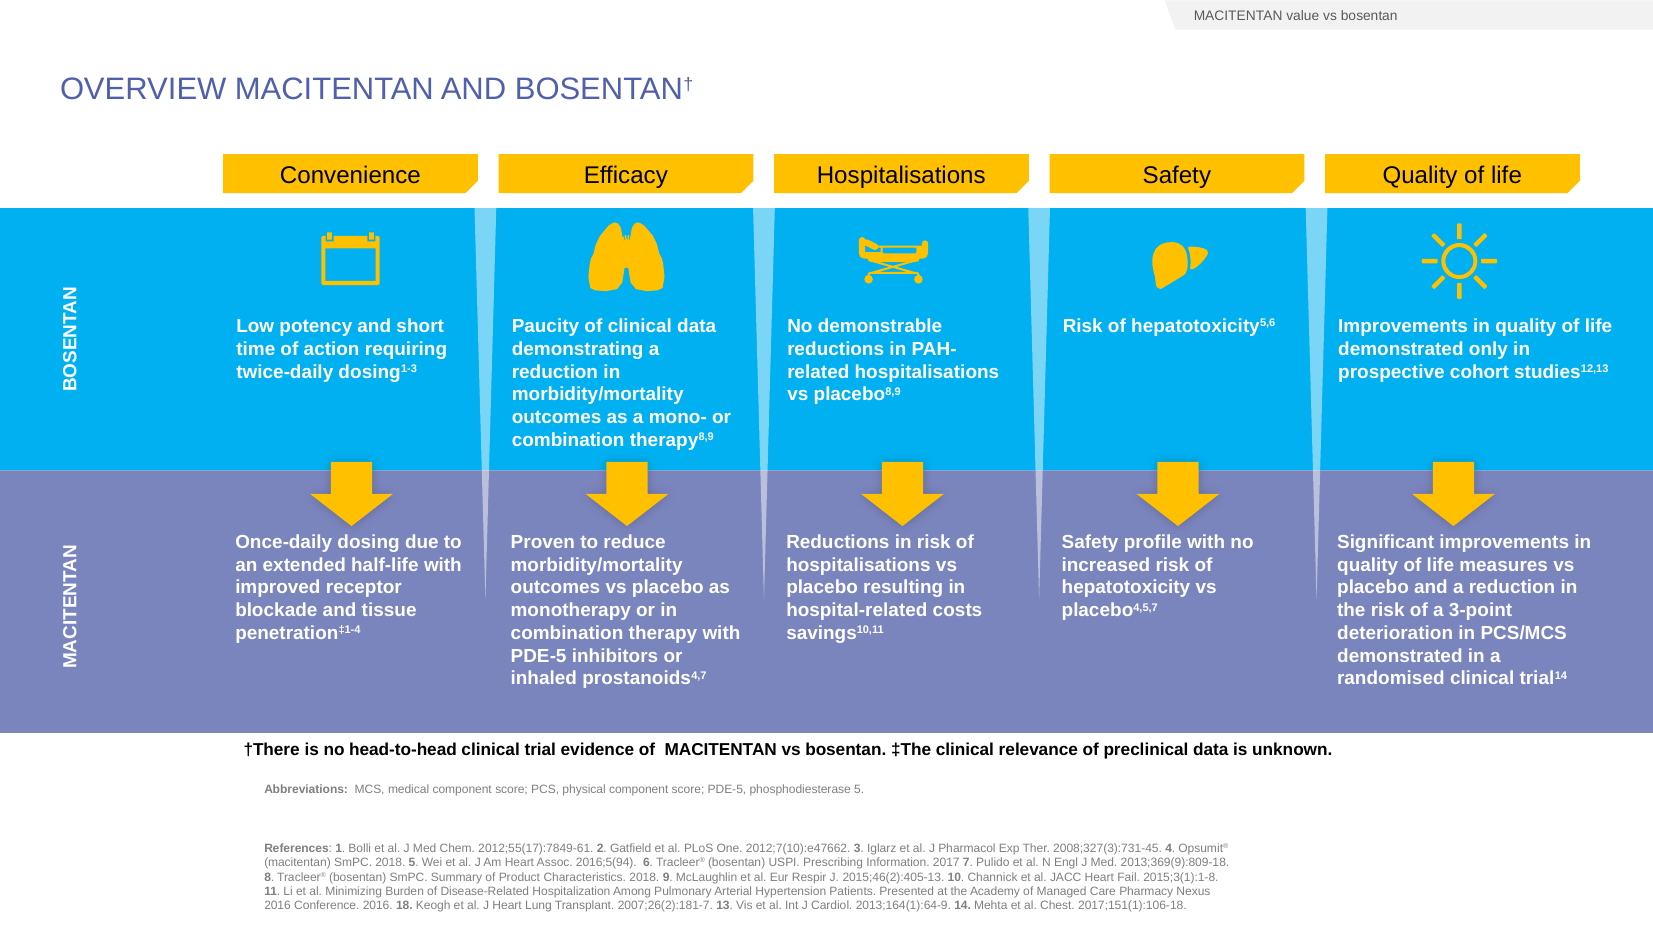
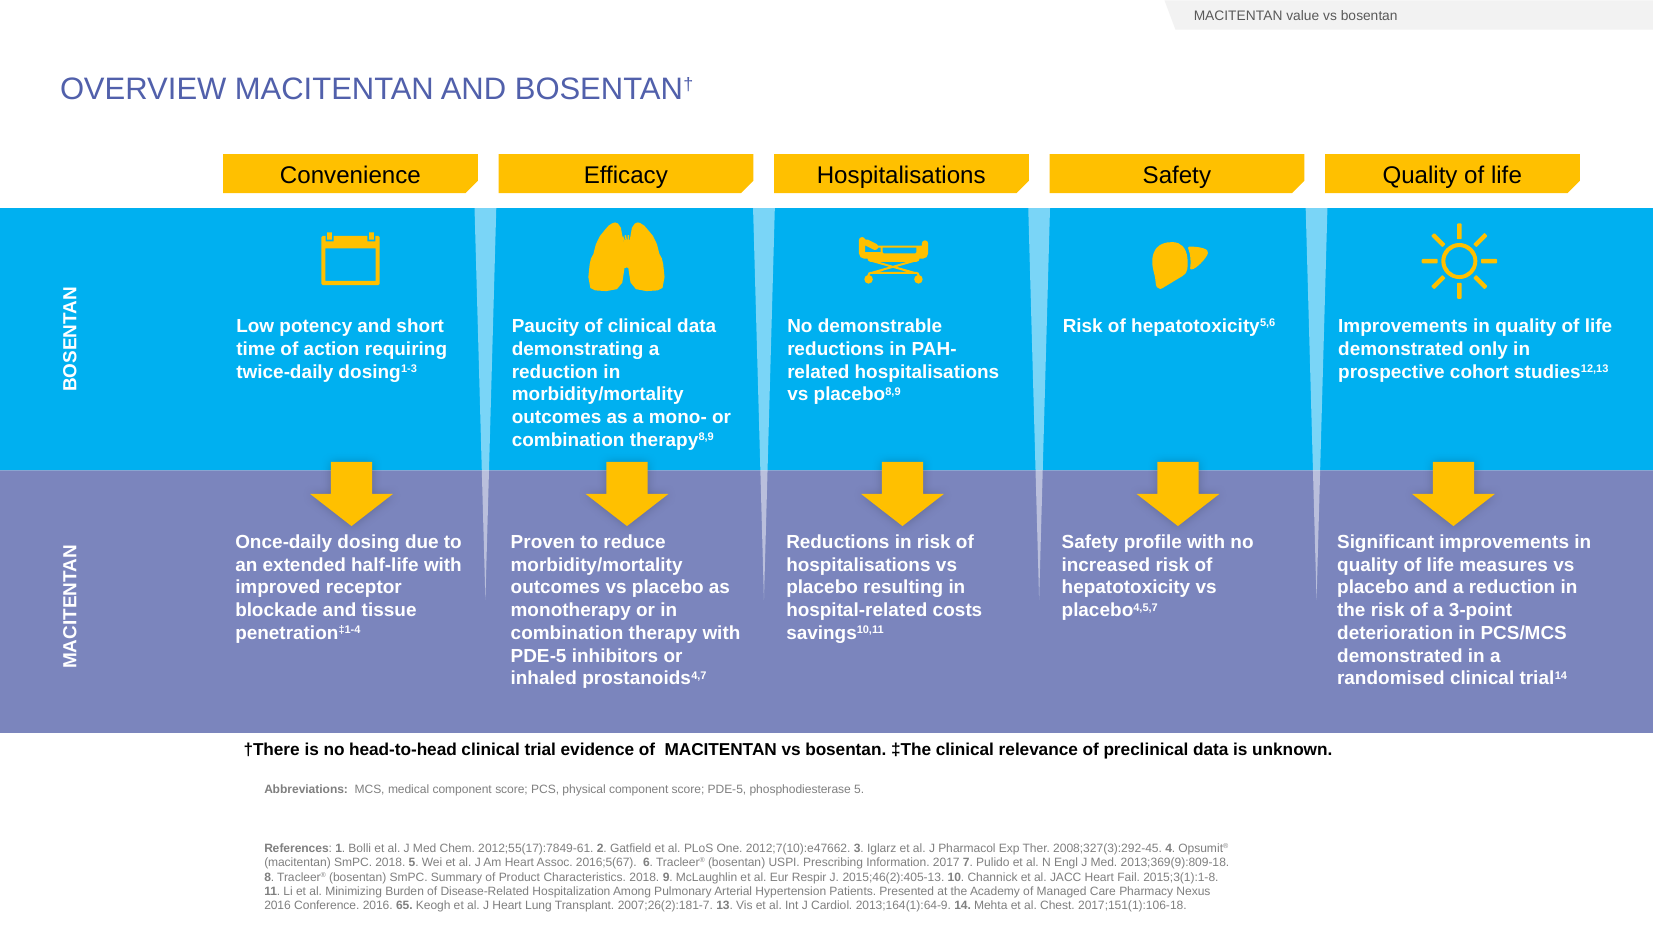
2008;327(3):731-45: 2008;327(3):731-45 -> 2008;327(3):292-45 (1108, 848)
2016;5(94: 2016;5(94 -> 2016;5(67 (606, 862)
18: 18 -> 65 (404, 906)
